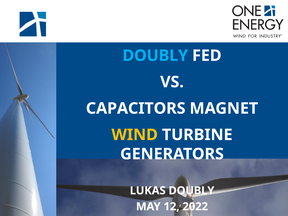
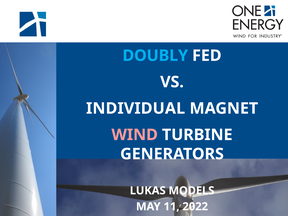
CAPACITORS: CAPACITORS -> INDIVIDUAL (136, 108)
WIND colour: yellow -> pink (135, 135)
LUKAS DOUBLY: DOUBLY -> MODELS (191, 191)
12: 12 -> 11 (172, 207)
